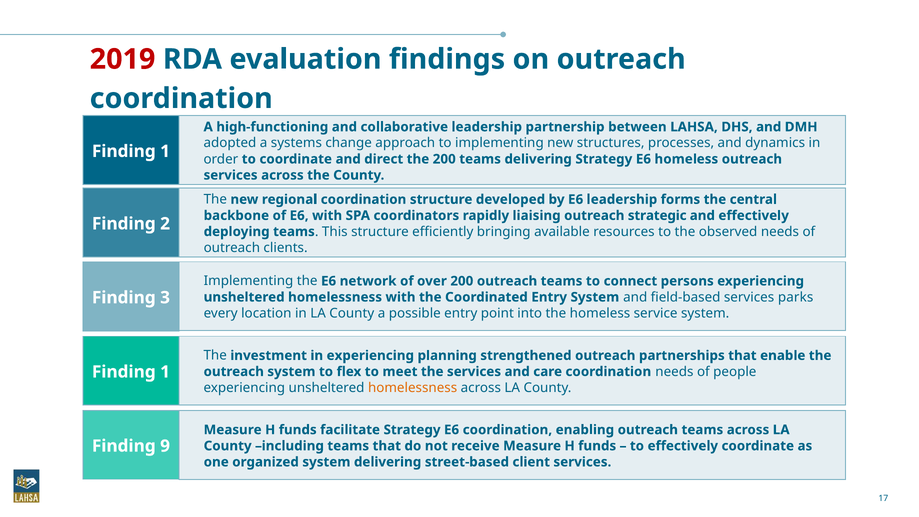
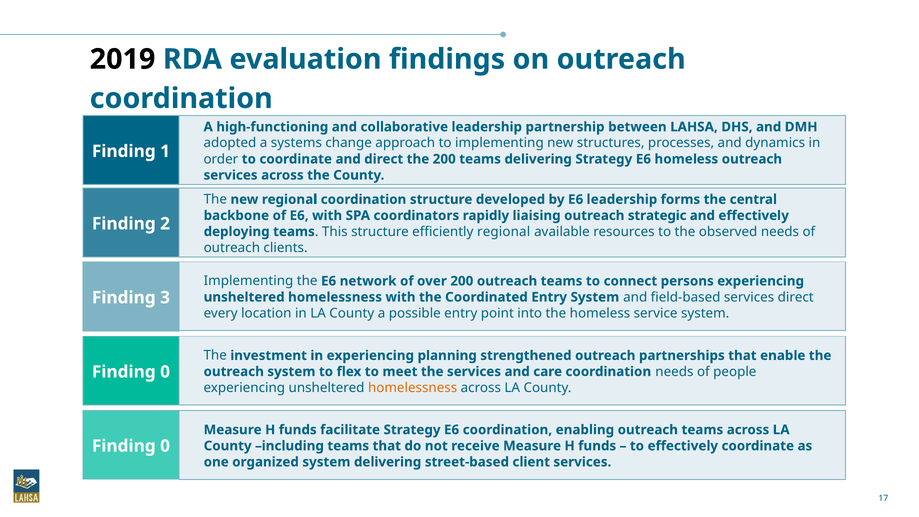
2019 colour: red -> black (123, 59)
efficiently bringing: bringing -> regional (504, 232)
services parks: parks -> direct (796, 297)
1: 1 -> 0 (165, 372)
9: 9 -> 0 (165, 446)
